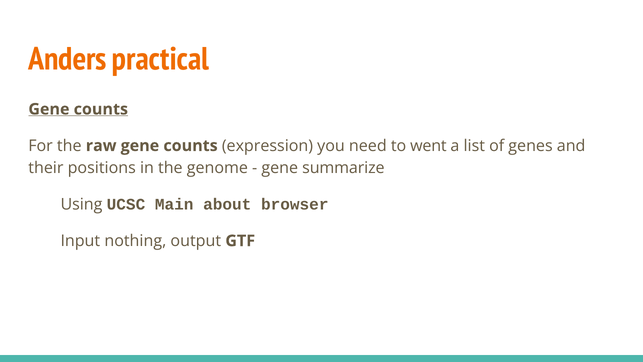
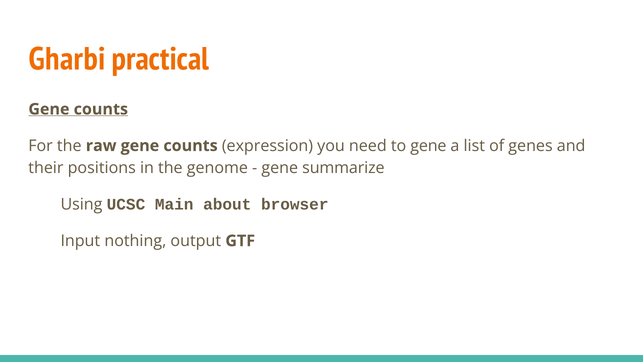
Anders: Anders -> Gharbi (67, 59)
to went: went -> gene (428, 146)
